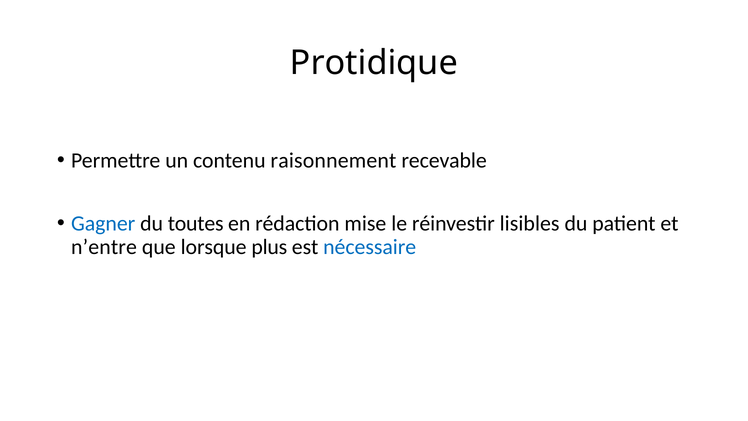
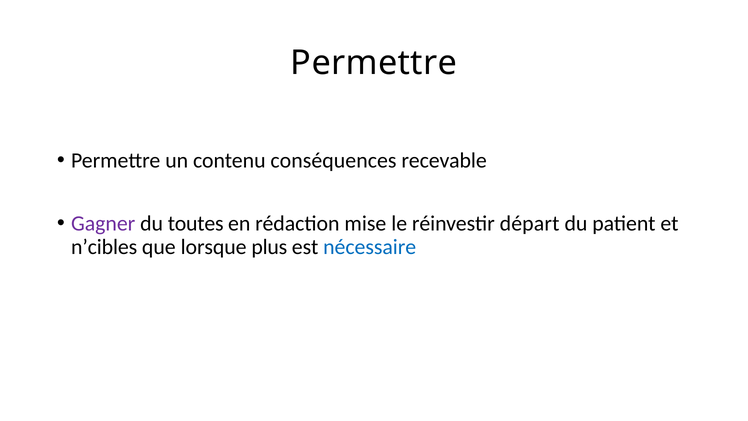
Protidique: Protidique -> Permettre (374, 63)
raisonnement: raisonnement -> conséquences (333, 160)
Gagner colour: blue -> purple (103, 223)
lisibles: lisibles -> départ (530, 223)
n’entre: n’entre -> n’cibles (104, 247)
